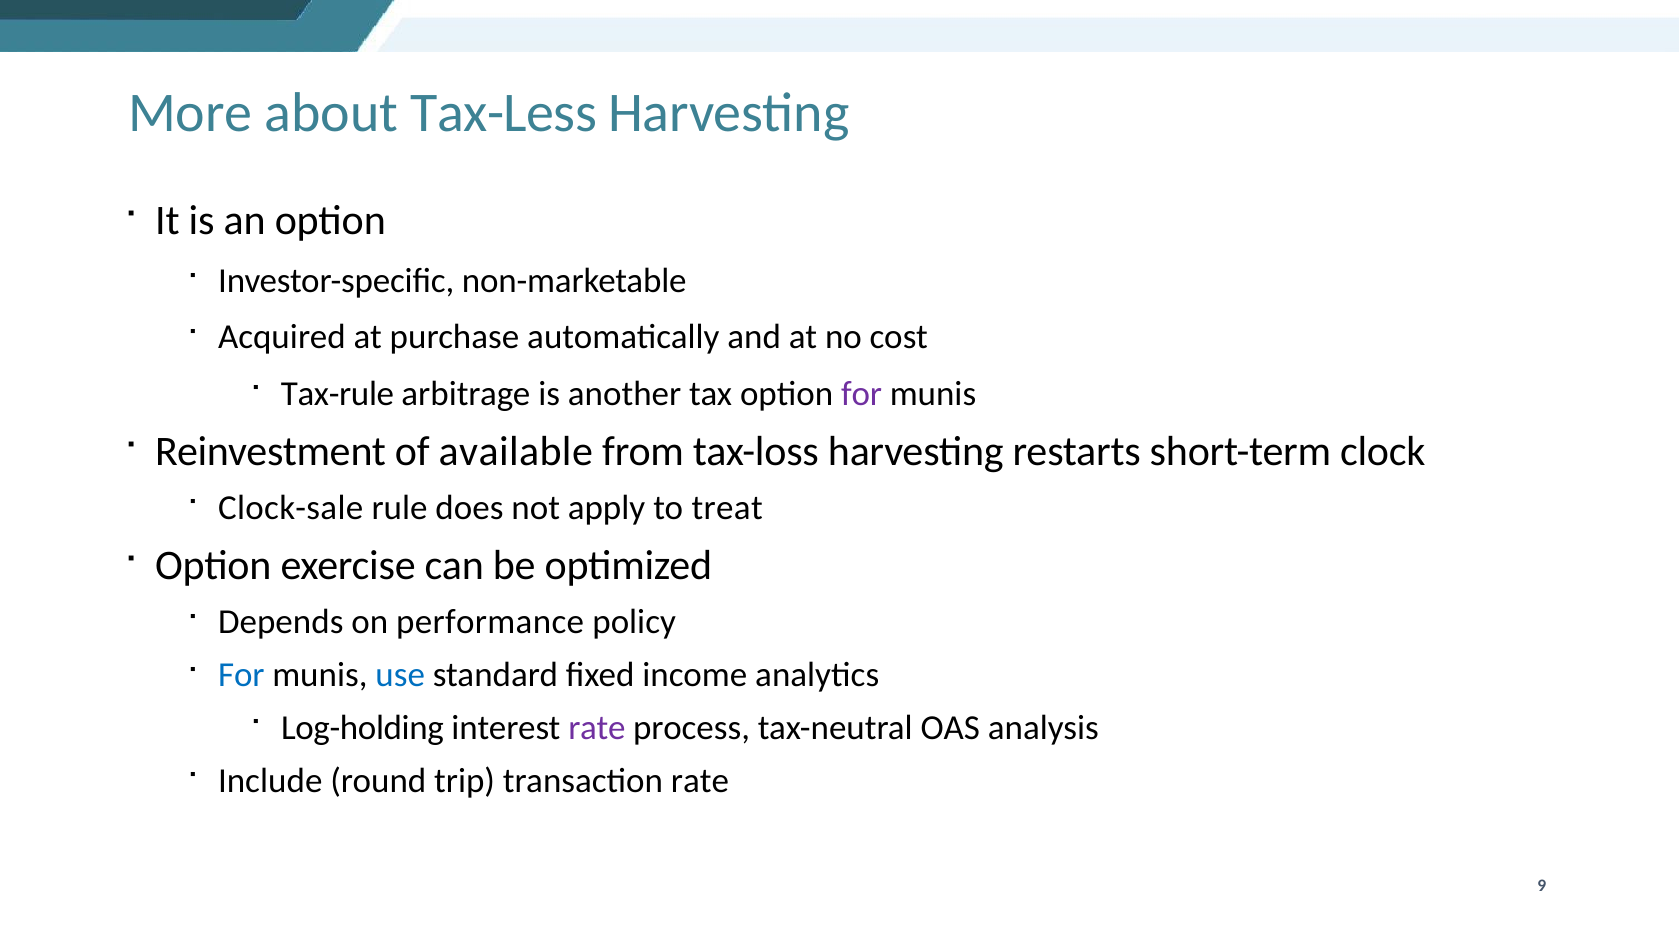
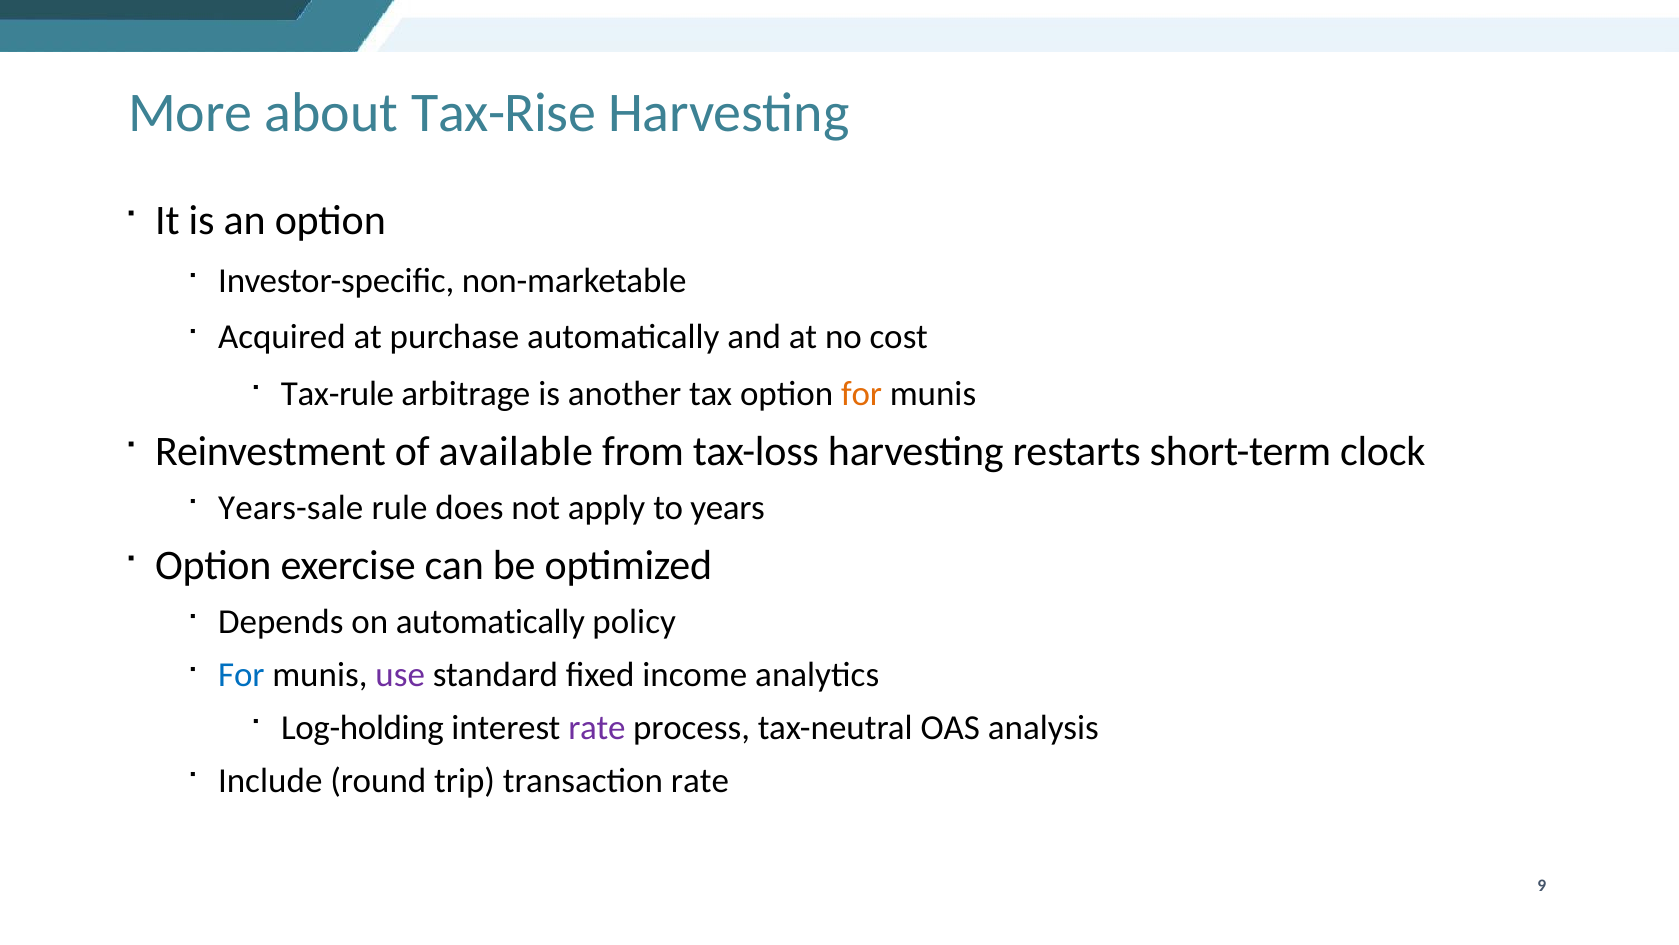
Tax-Less: Tax-Less -> Tax-Rise (504, 113)
for colour: purple -> orange (862, 393)
Clock-sale: Clock-sale -> Years-sale (291, 508)
treat: treat -> years (728, 508)
on performance: performance -> automatically (490, 622)
use colour: blue -> purple (400, 674)
